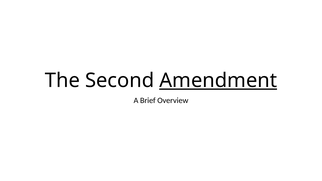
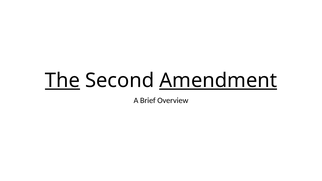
The underline: none -> present (62, 80)
